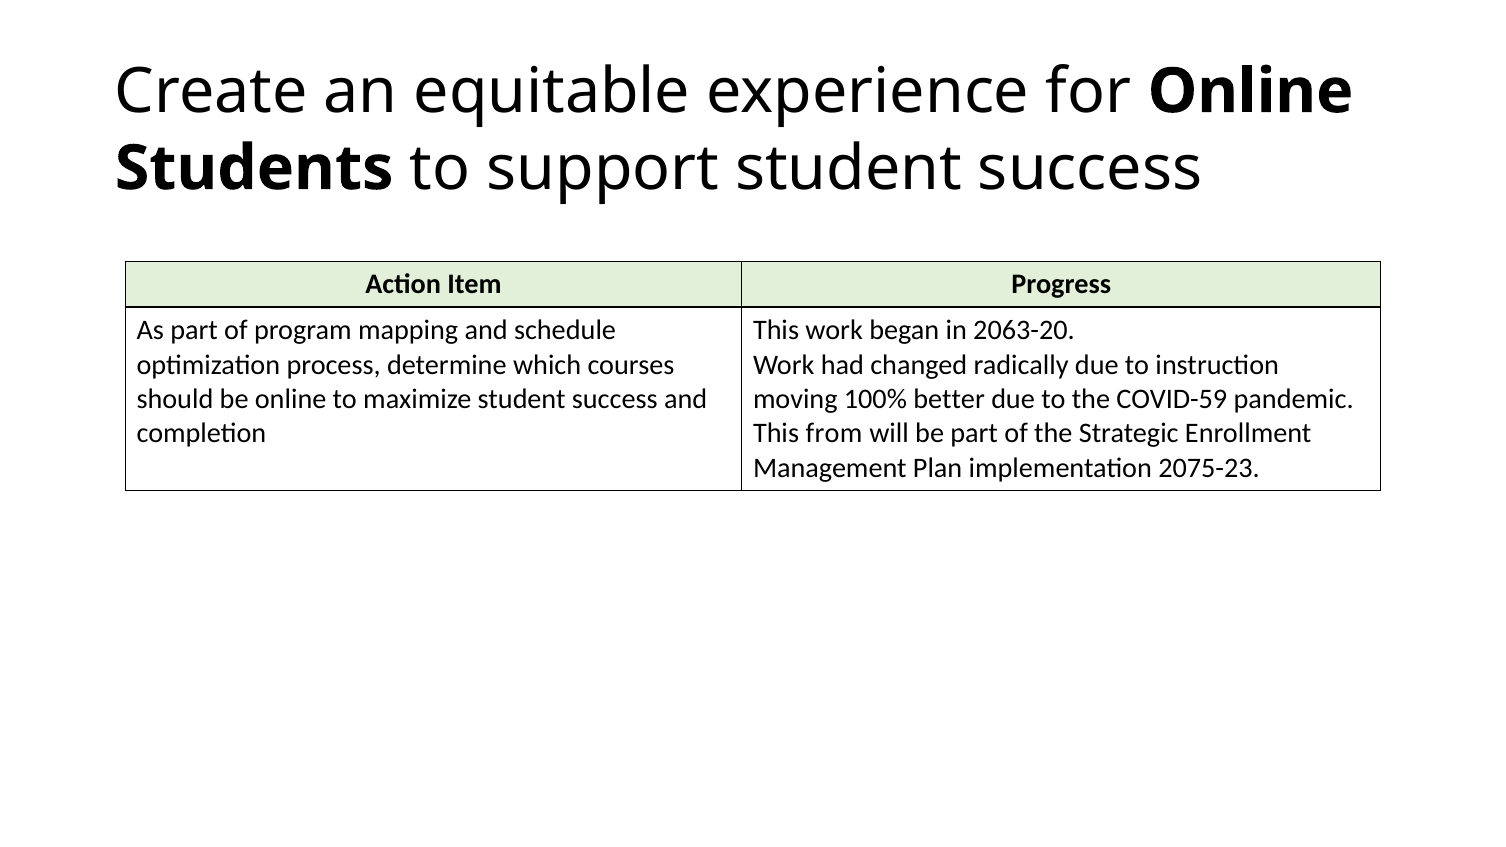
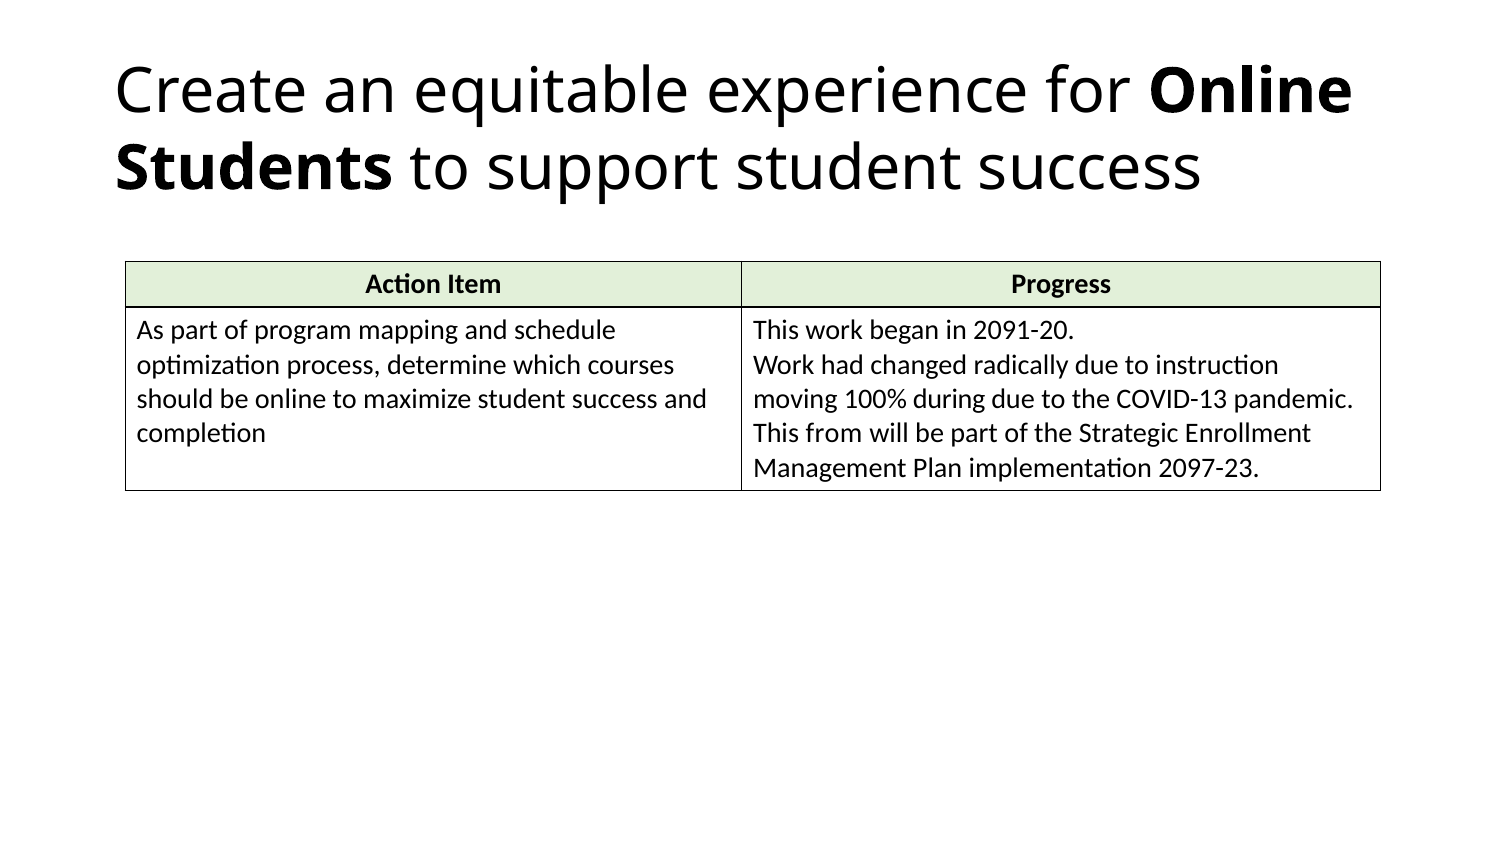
2063-20: 2063-20 -> 2091-20 (1024, 330)
better: better -> during (949, 399)
COVID-59: COVID-59 -> COVID-13 (1172, 399)
2075-23: 2075-23 -> 2097-23 (1209, 468)
